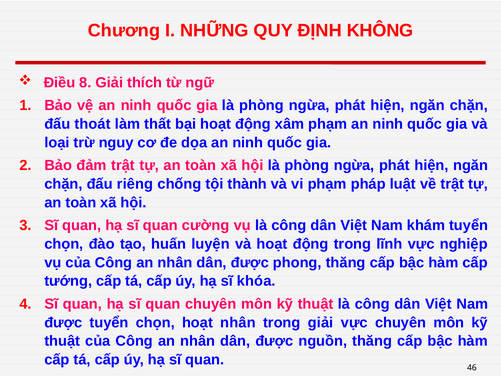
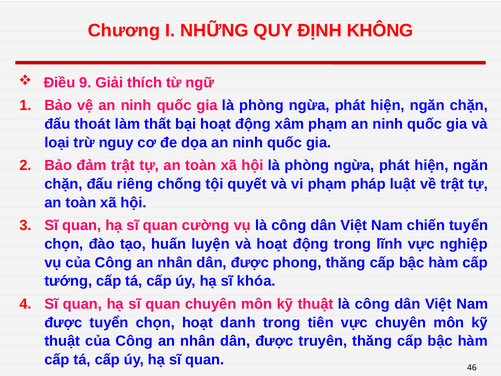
8: 8 -> 9 (85, 83)
thành: thành -> quyết (247, 184)
khám: khám -> chiến (426, 225)
hoạt nhân: nhân -> danh (238, 322)
trong giải: giải -> tiên (321, 322)
nguồn: nguồn -> truyên (323, 341)
